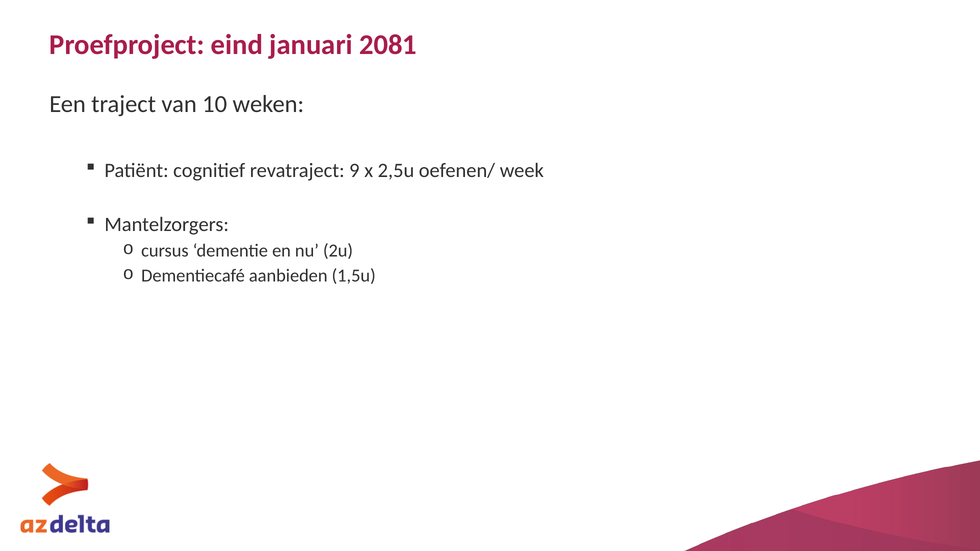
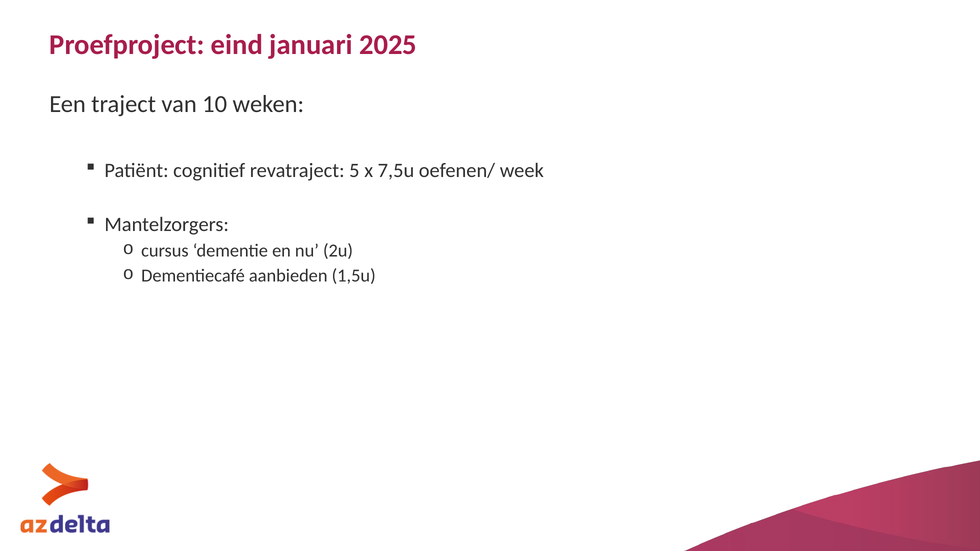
2081: 2081 -> 2025 (388, 45)
9: 9 -> 5 (354, 170)
2,5u: 2,5u -> 7,5u (396, 170)
